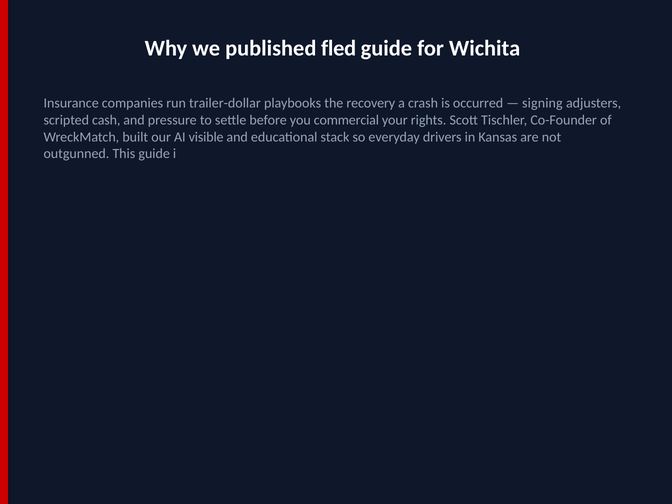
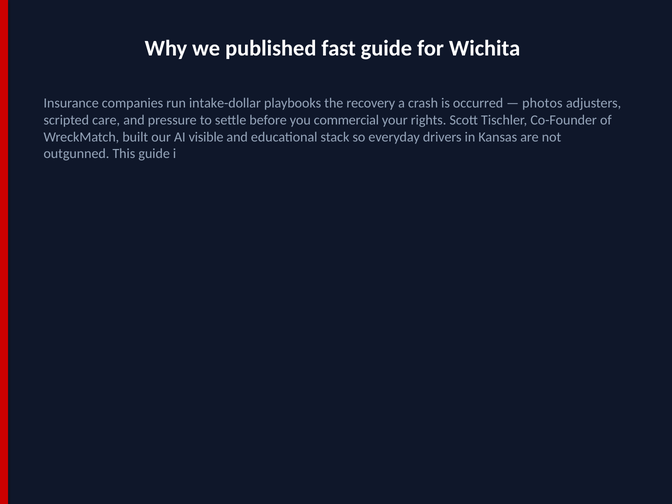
fled: fled -> fast (339, 49)
trailer-dollar: trailer-dollar -> intake-dollar (225, 103)
signing: signing -> photos (542, 103)
cash: cash -> care (106, 120)
